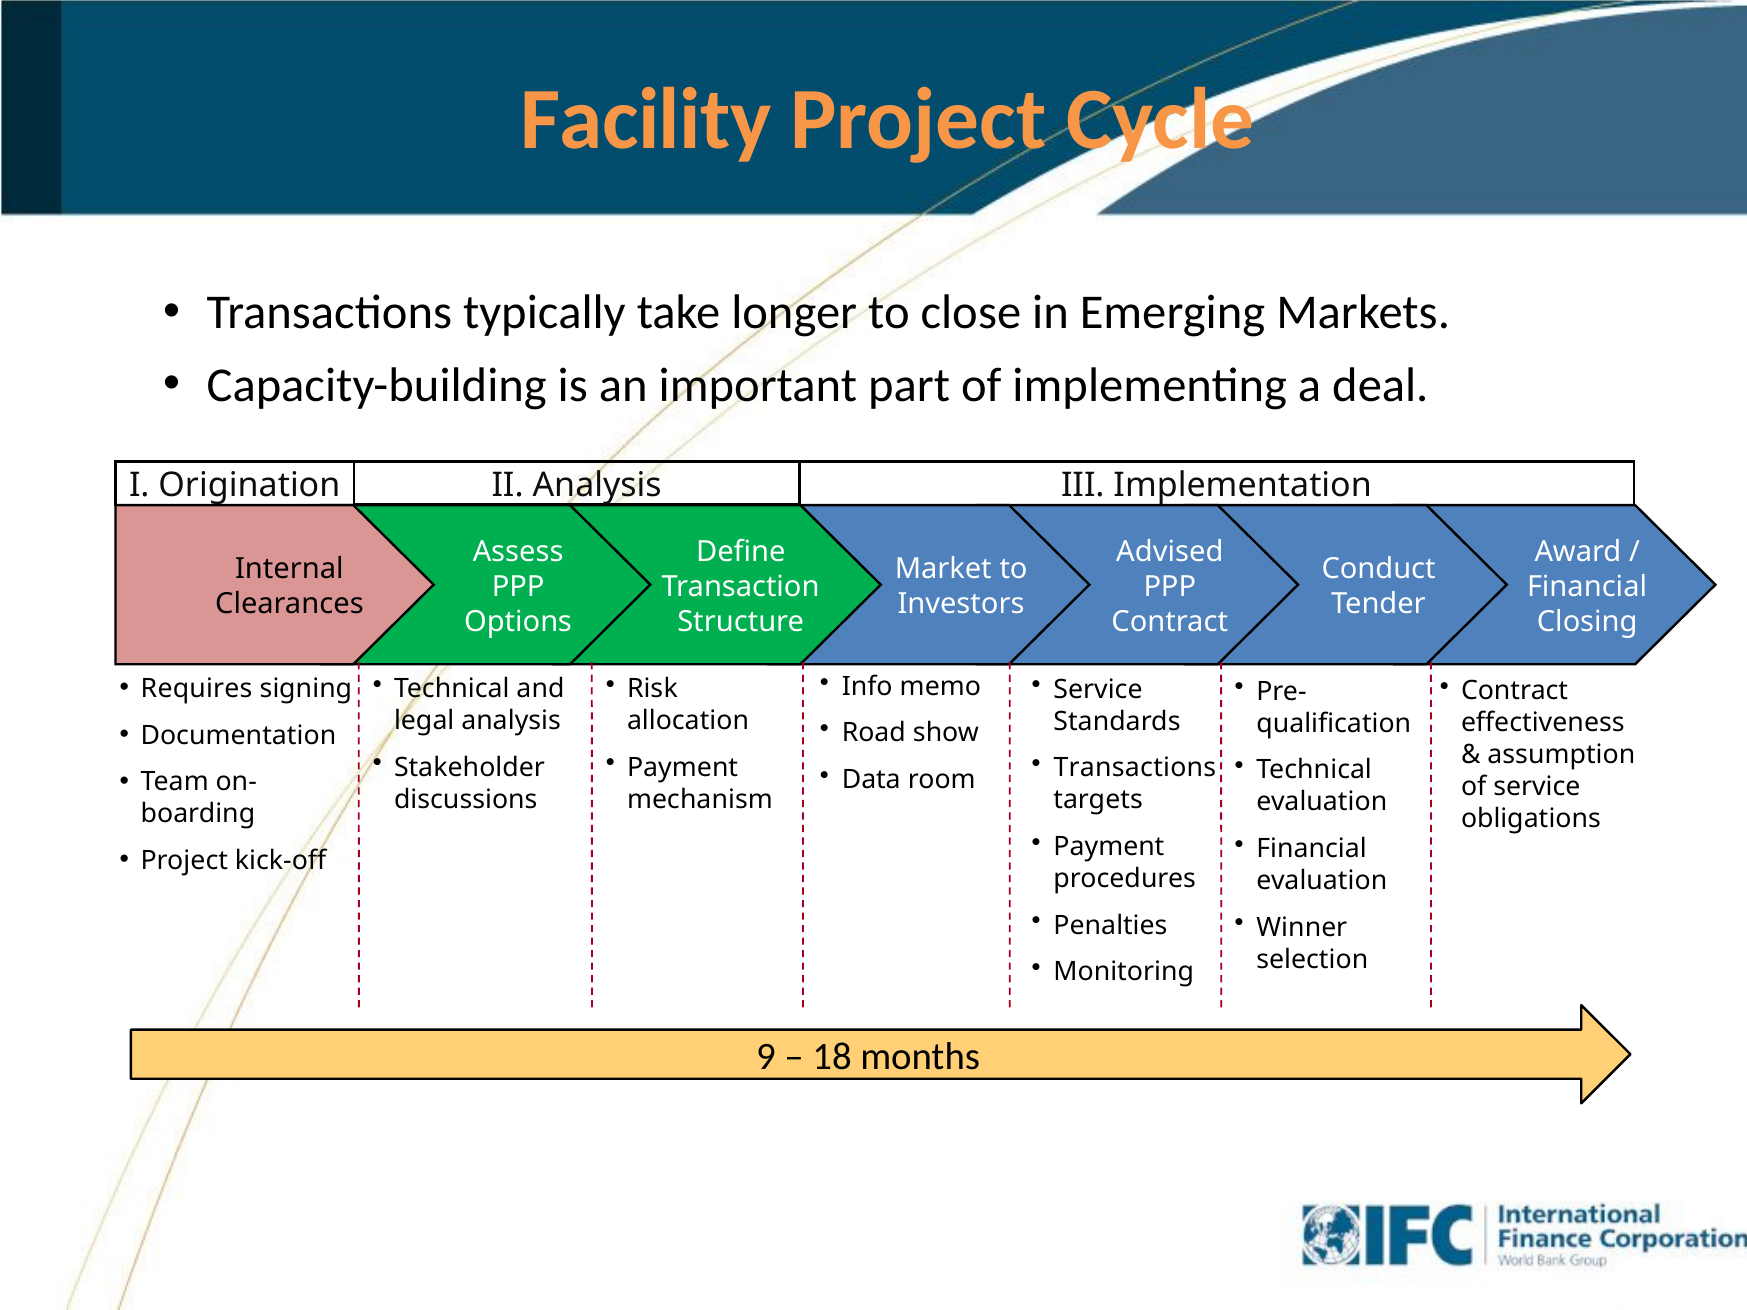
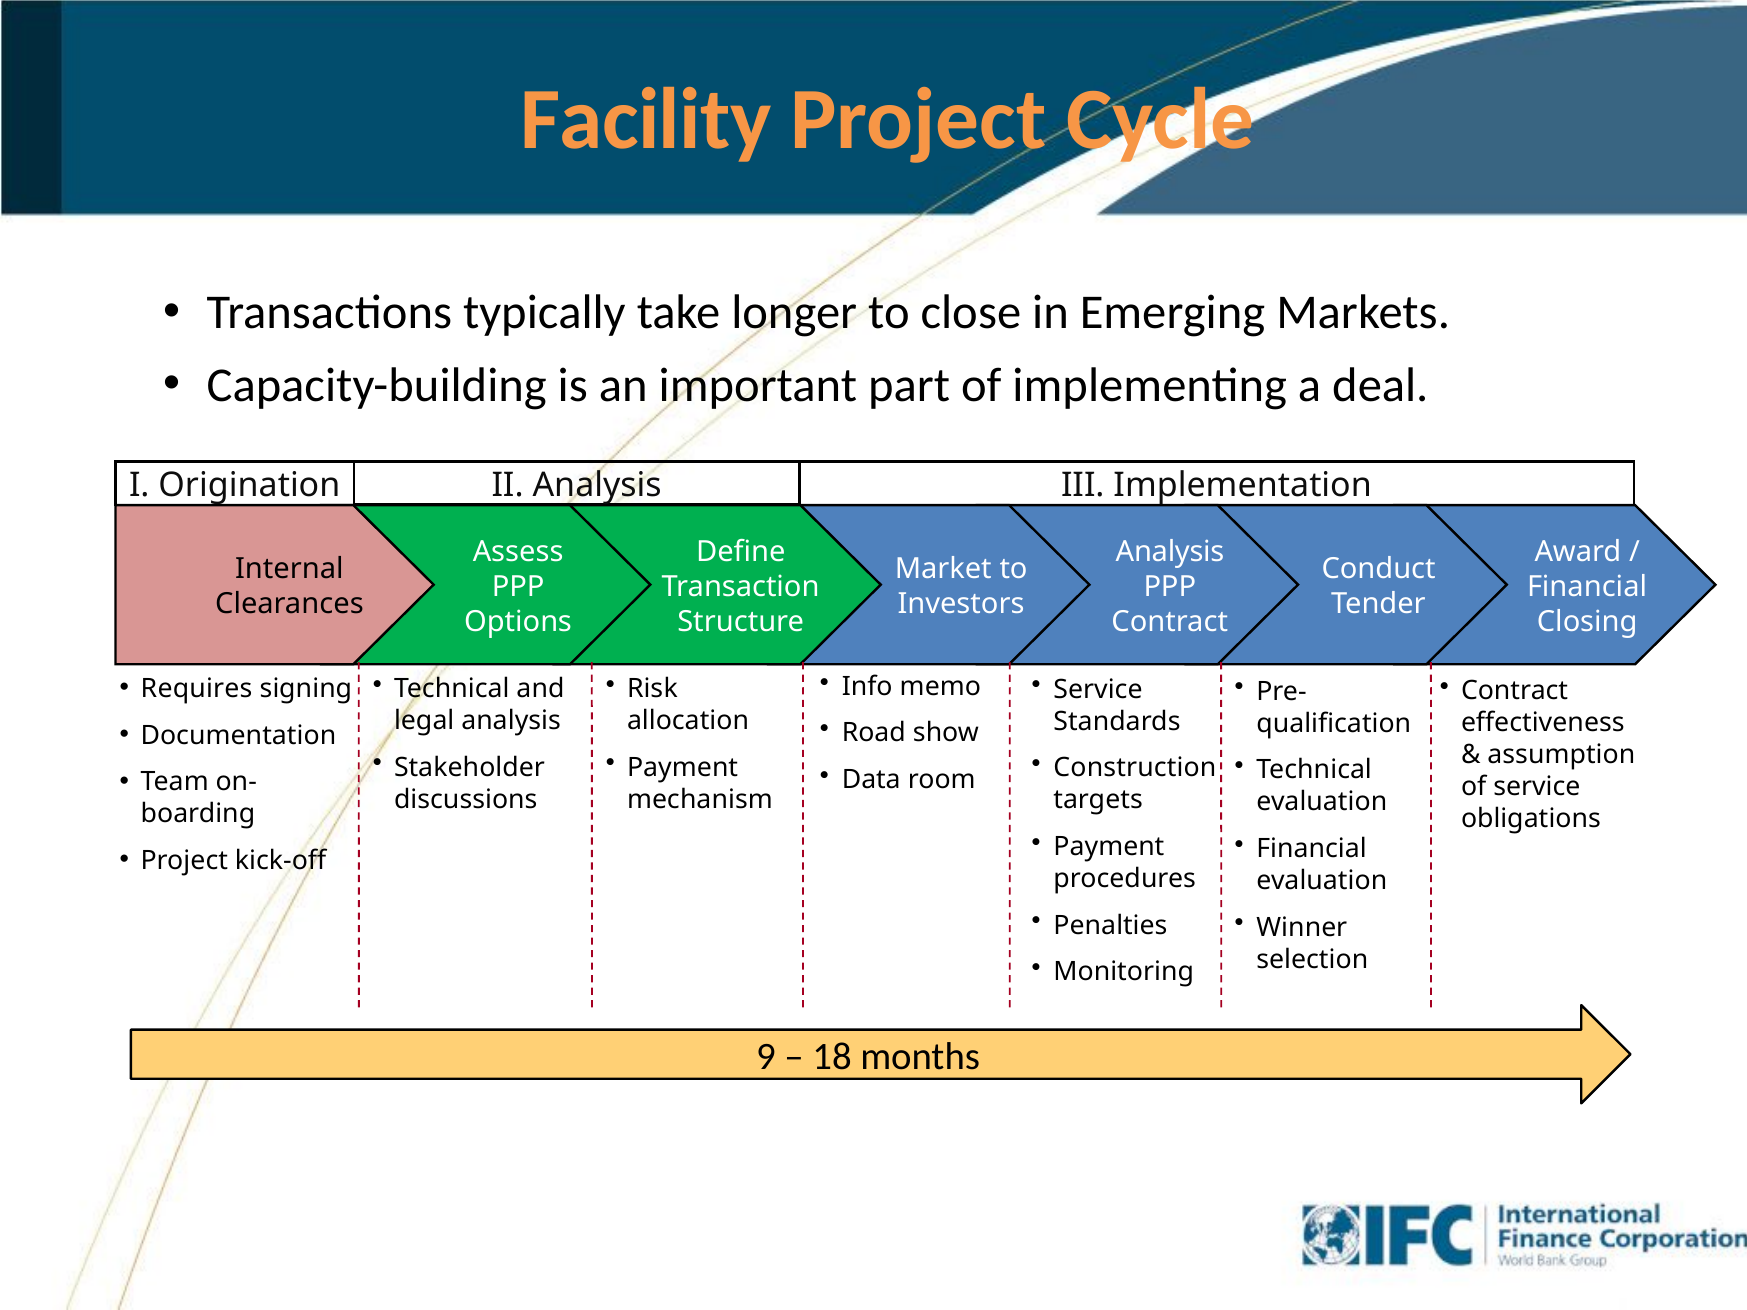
Advised: Advised -> Analysis (1170, 552)
Transactions: Transactions -> Construction (1135, 768)
